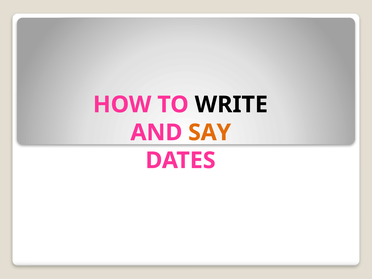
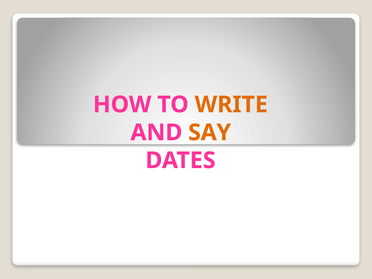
WRITE colour: black -> orange (231, 105)
